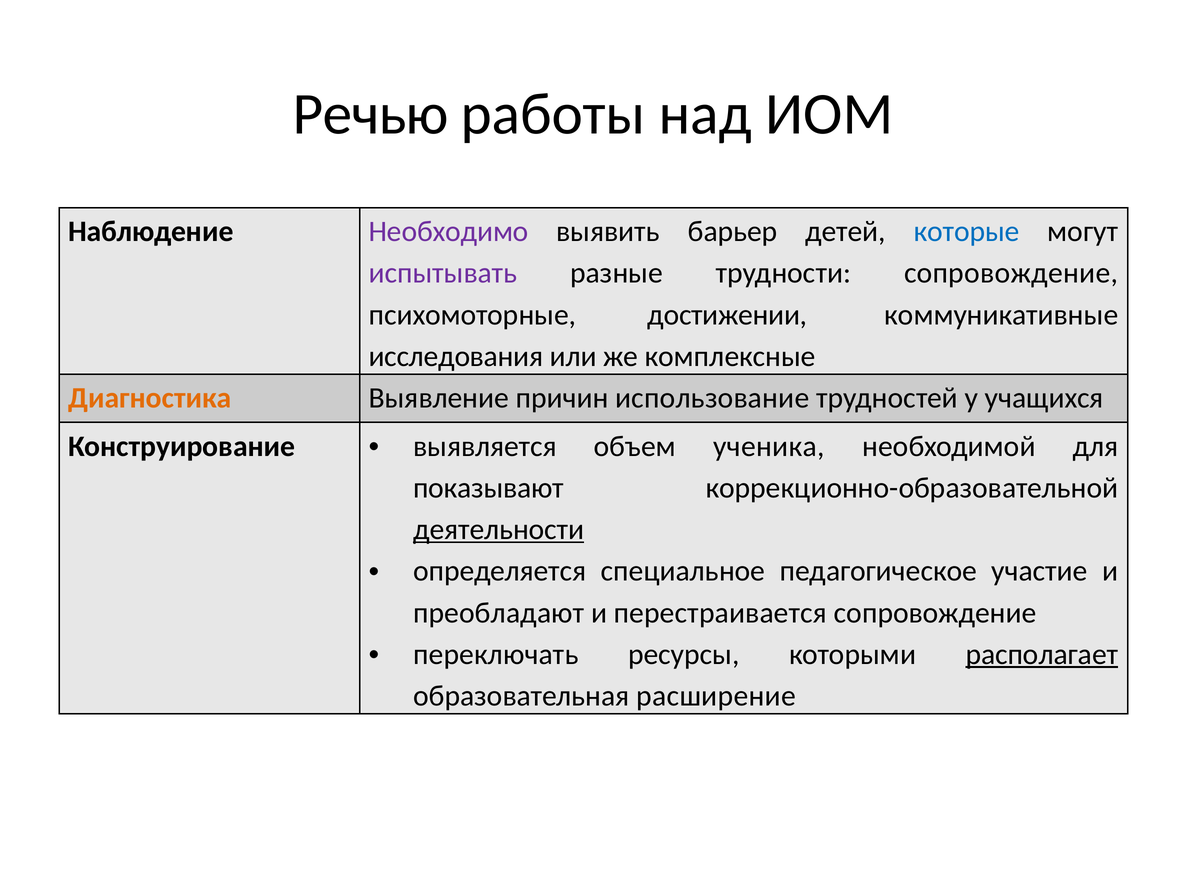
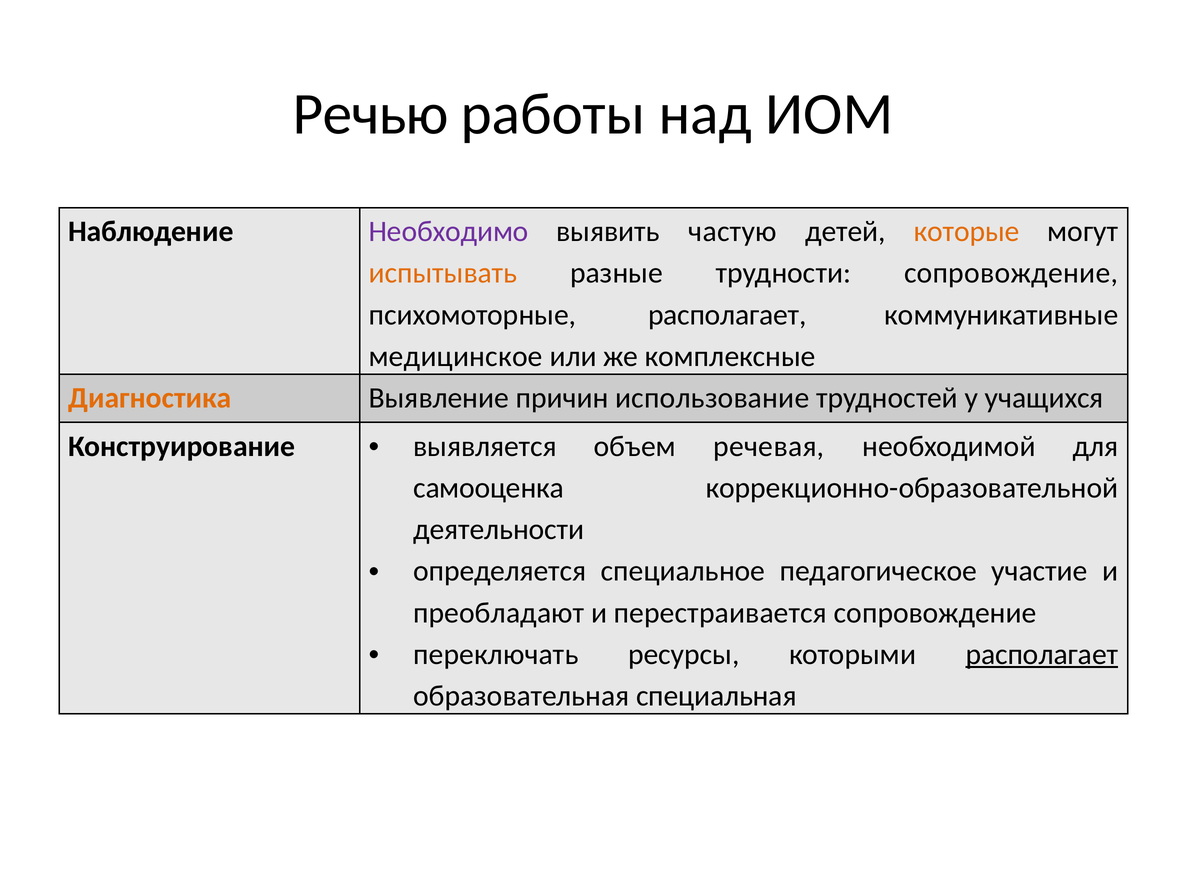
барьер: барьер -> частую (733, 232)
которые colour: blue -> orange (967, 232)
испытывать colour: purple -> orange (443, 273)
психомоторные достижении: достижении -> располагает (727, 315)
исследования: исследования -> медицинское (456, 357)
ученика: ученика -> речевая (769, 446)
показывают: показывают -> самооценка (489, 488)
деятельности underline: present -> none (499, 530)
расширение: расширение -> специальная (716, 696)
